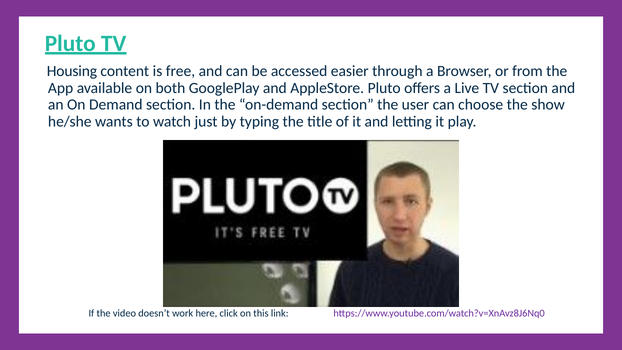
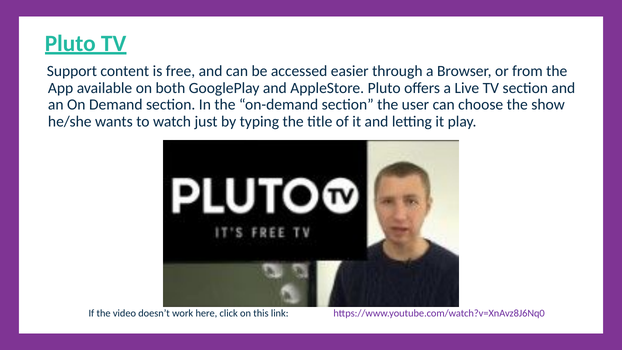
Housing: Housing -> Support (72, 71)
